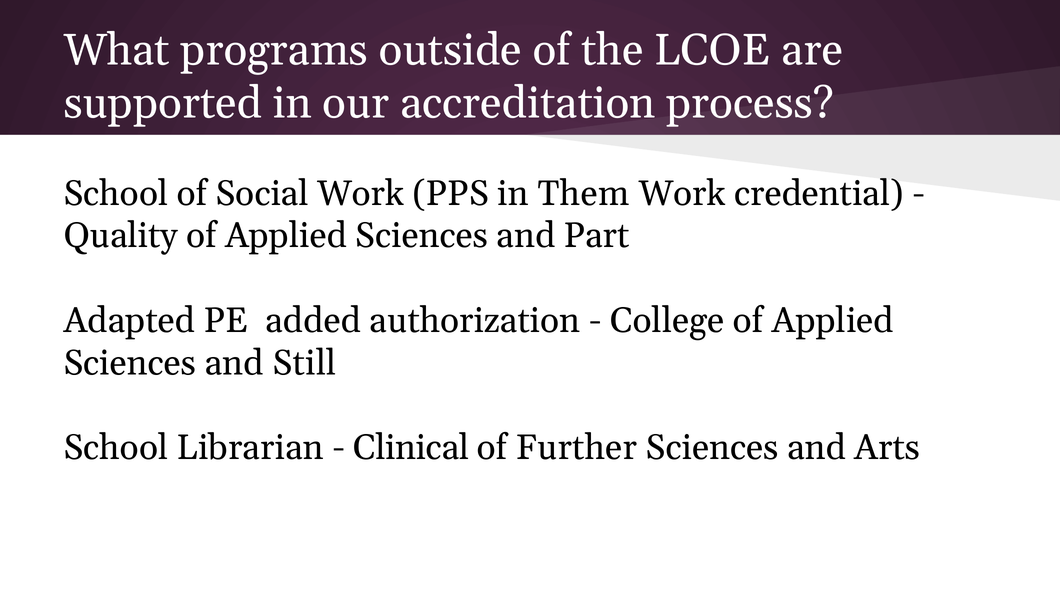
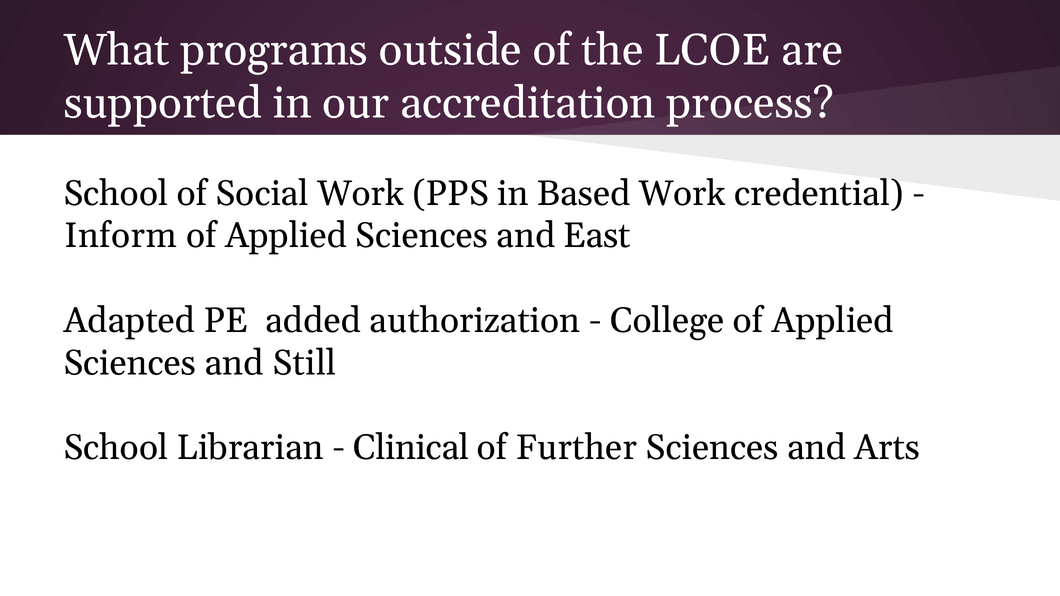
Them: Them -> Based (584, 193)
Quality: Quality -> Inform (120, 236)
Part: Part -> East (597, 236)
